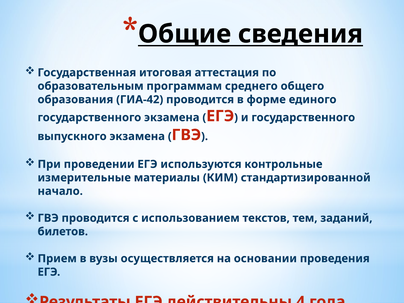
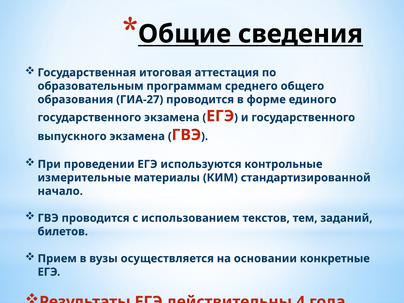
ГИА-42: ГИА-42 -> ГИА-27 (140, 100)
проведения: проведения -> конкретные (335, 259)
